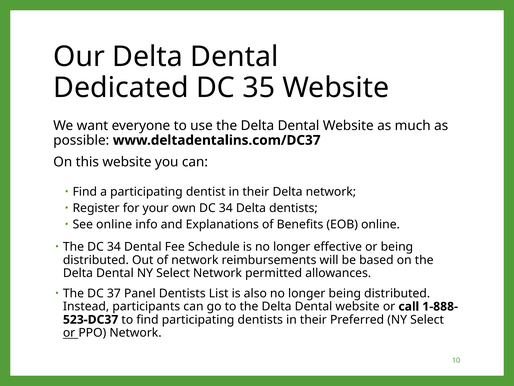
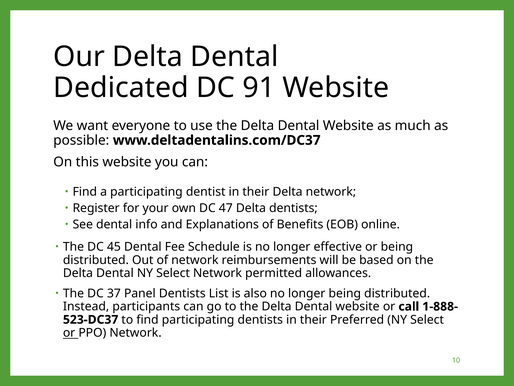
35: 35 -> 91 (259, 88)
own DC 34: 34 -> 47 (226, 208)
See online: online -> dental (114, 224)
The DC 34: 34 -> 45 (114, 247)
